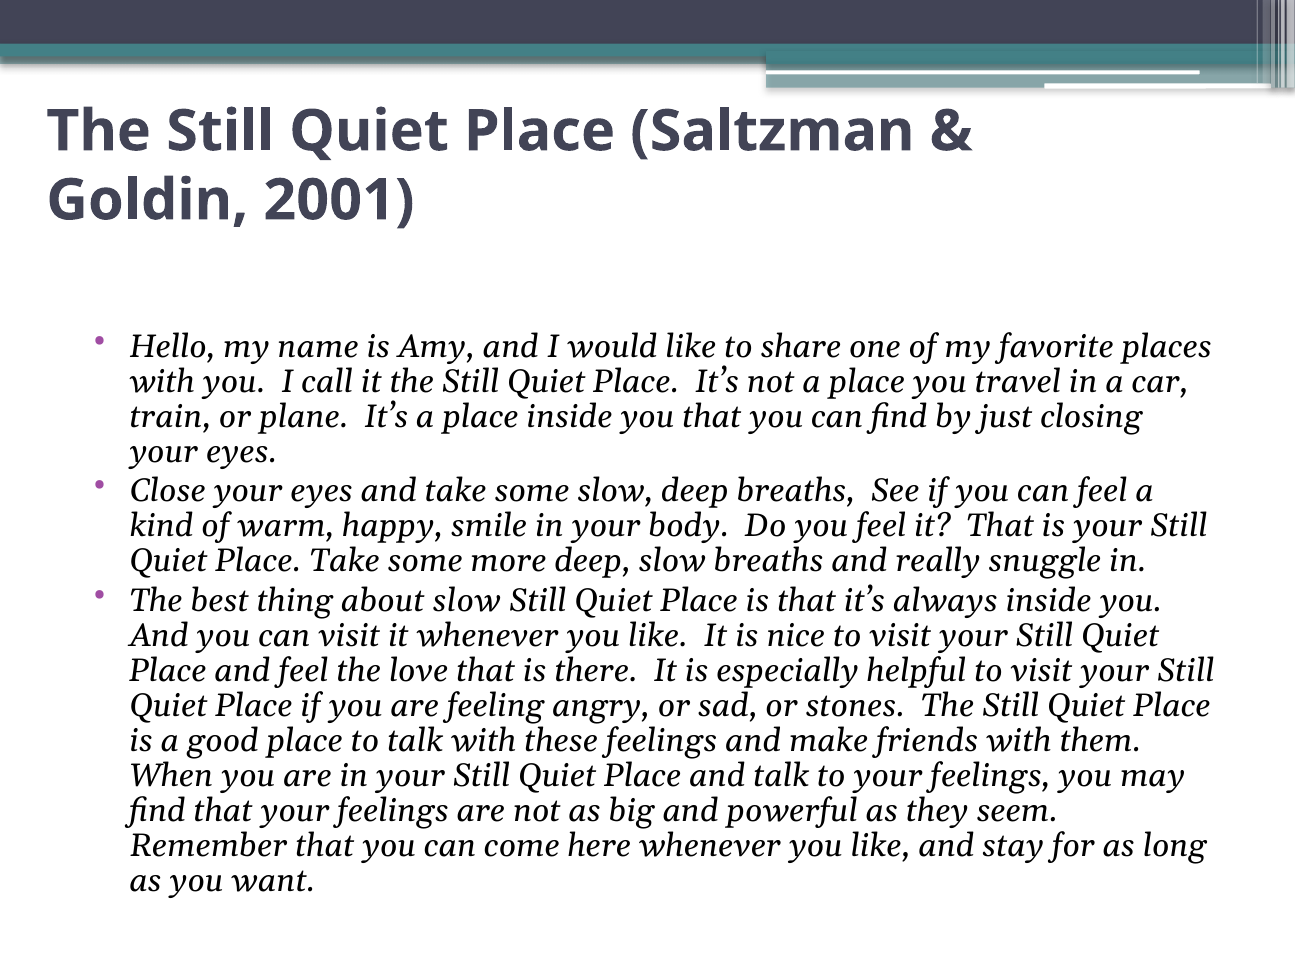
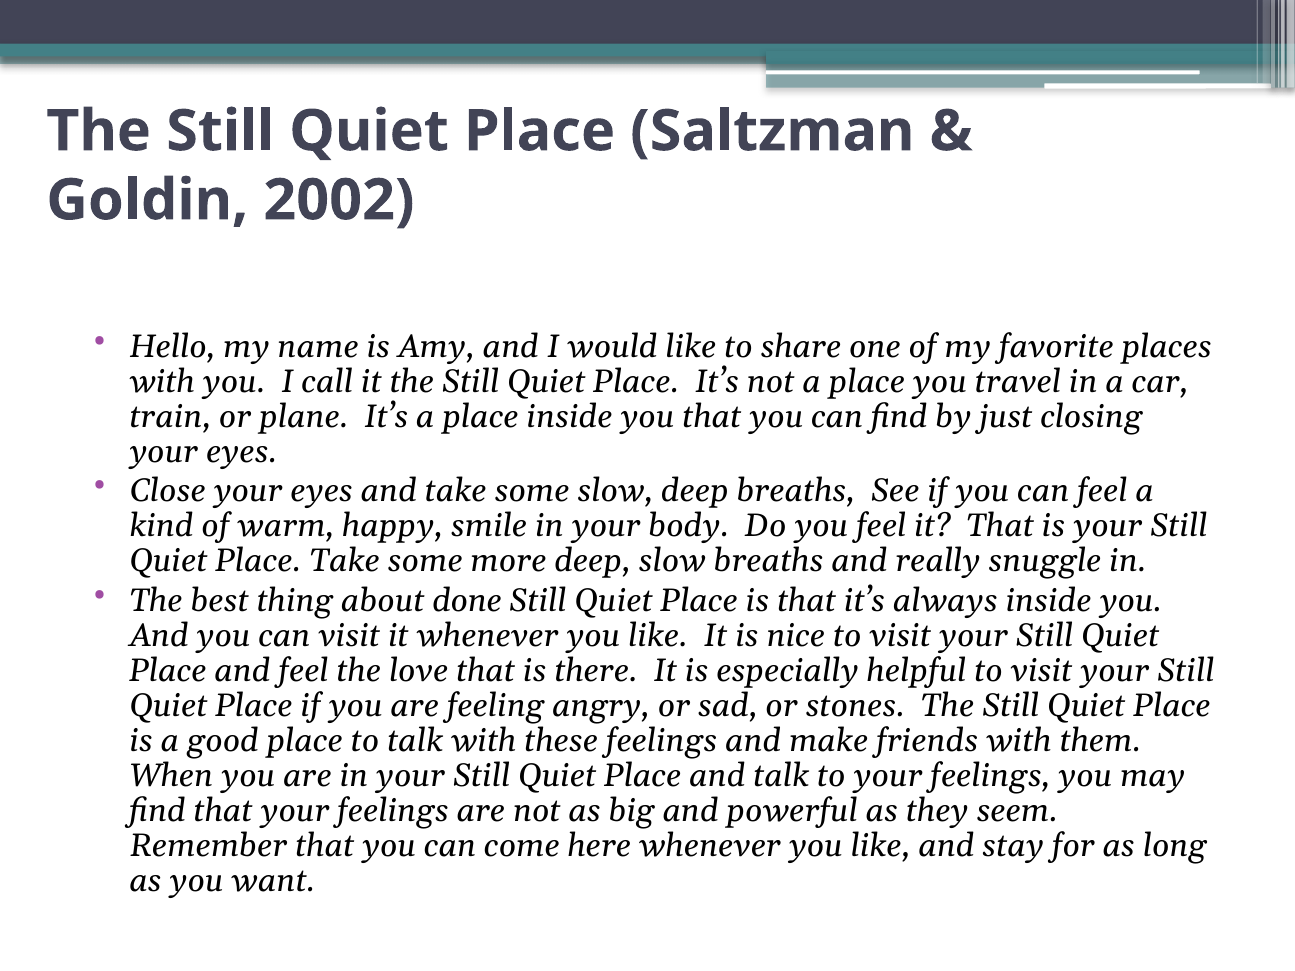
2001: 2001 -> 2002 (339, 200)
about slow: slow -> done (467, 601)
